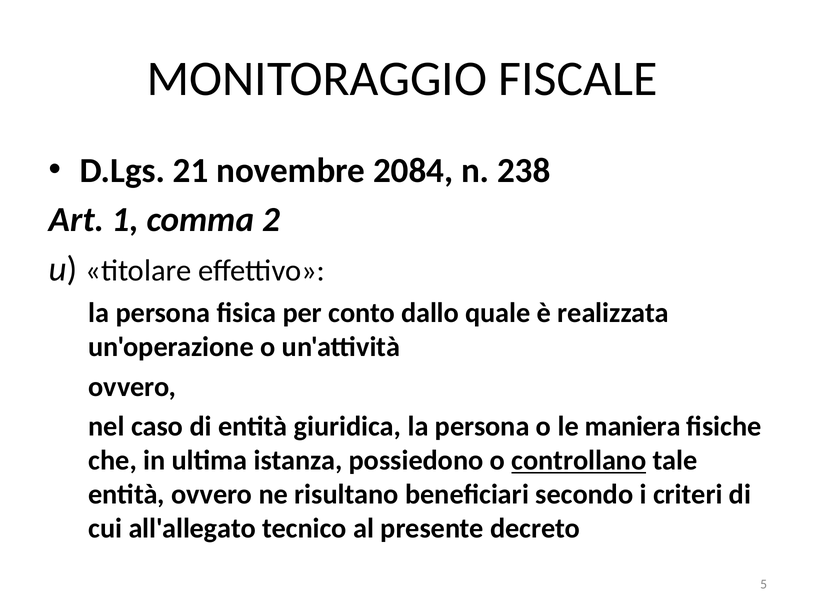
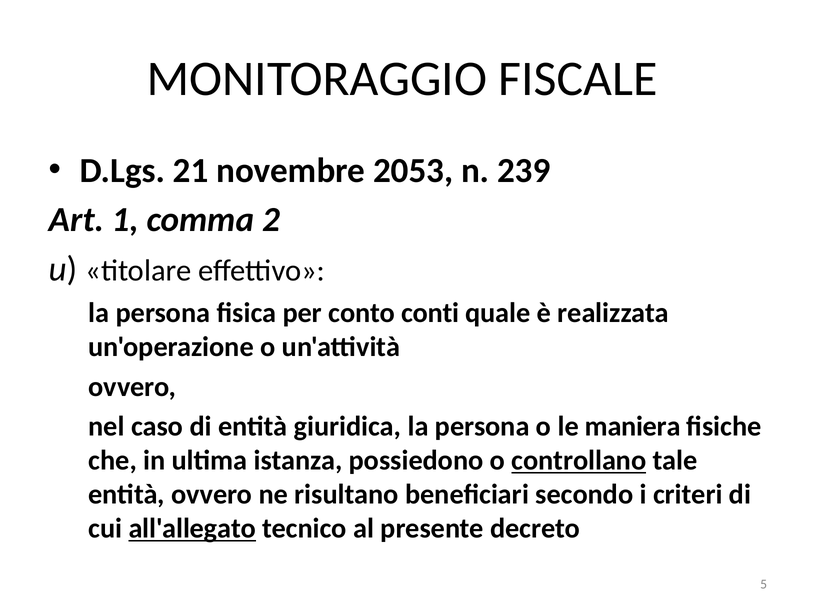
2084: 2084 -> 2053 (413, 170)
238: 238 -> 239 (524, 170)
dallo: dallo -> conti (430, 313)
all'allegato underline: none -> present (192, 529)
